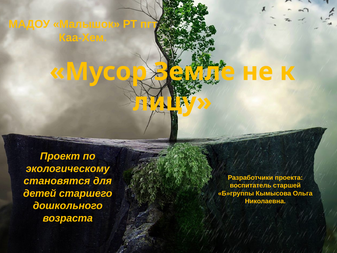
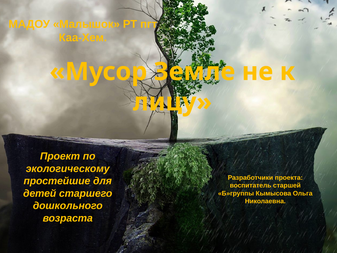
становятся: становятся -> простейшие (57, 181)
